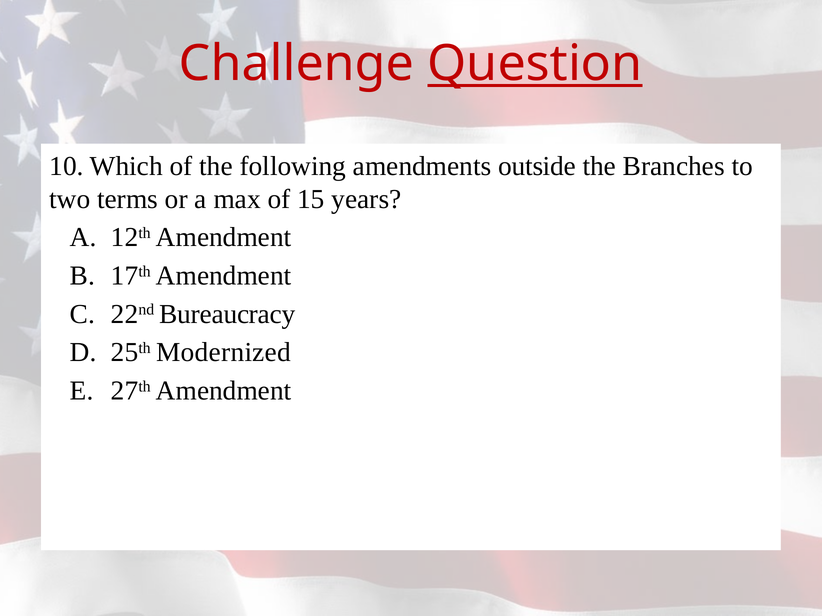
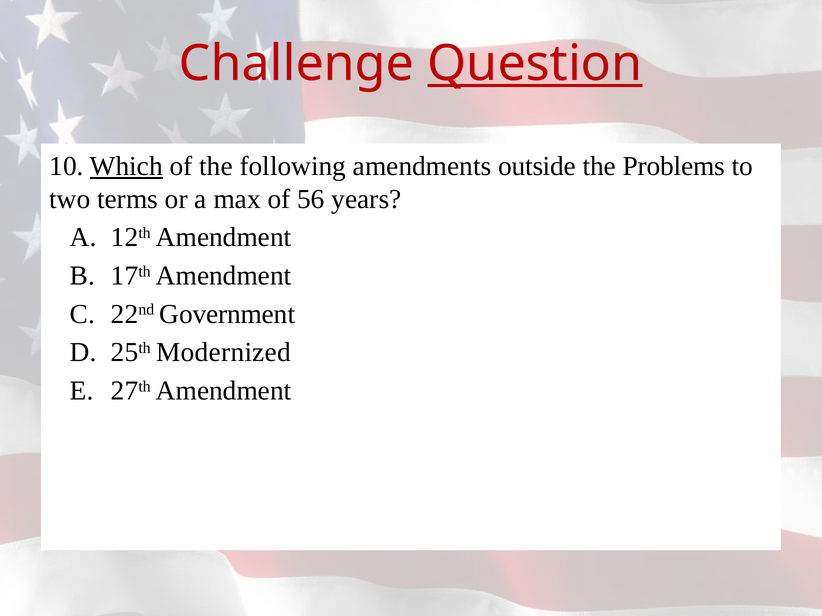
Which underline: none -> present (126, 166)
Branches: Branches -> Problems (674, 166)
15: 15 -> 56 (311, 199)
Bureaucracy: Bureaucracy -> Government (227, 314)
